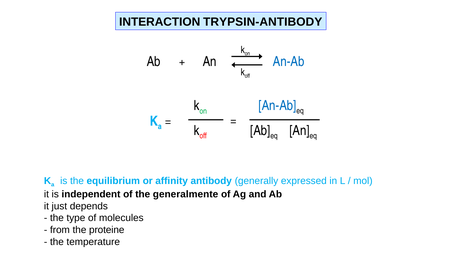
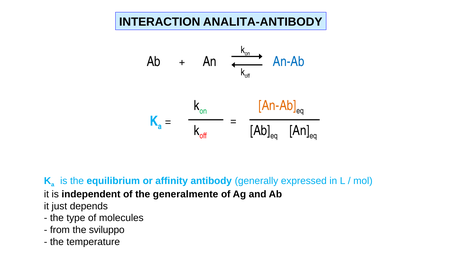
TRYPSIN-ANTIBODY: TRYPSIN-ANTIBODY -> ANALITA-ANTIBODY (263, 22)
An-Ab colour: blue -> orange (278, 106)
proteine: proteine -> sviluppo (107, 230)
